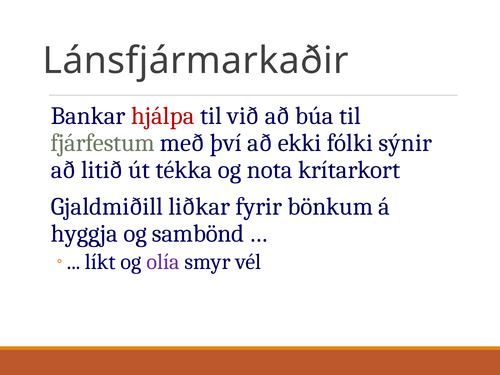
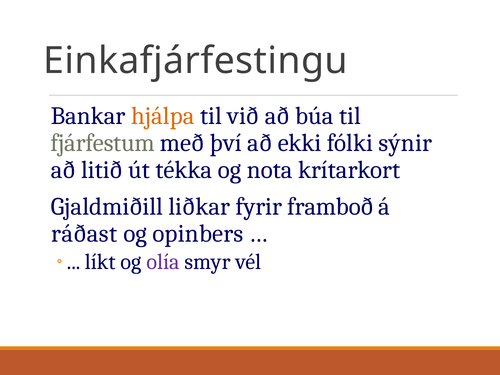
Lánsfjármarkaðir: Lánsfjármarkaðir -> Einkafjárfestingu (196, 61)
hjálpa colour: red -> orange (163, 116)
bönkum: bönkum -> framboð (330, 207)
hyggja: hyggja -> ráðast (84, 234)
sambönd: sambönd -> opinbers (198, 234)
